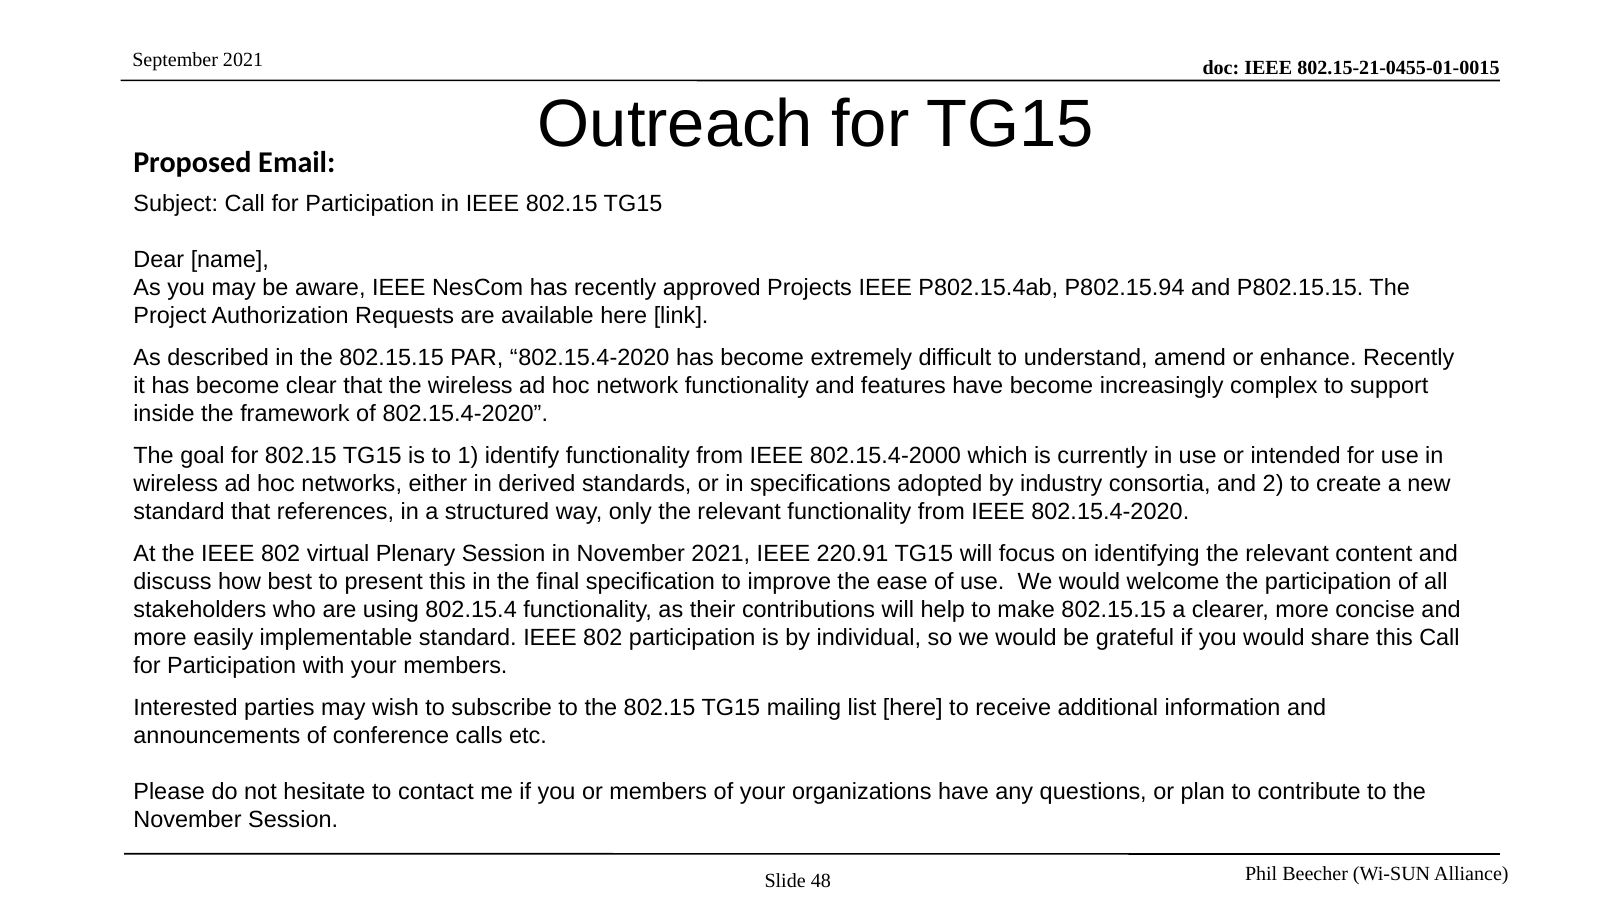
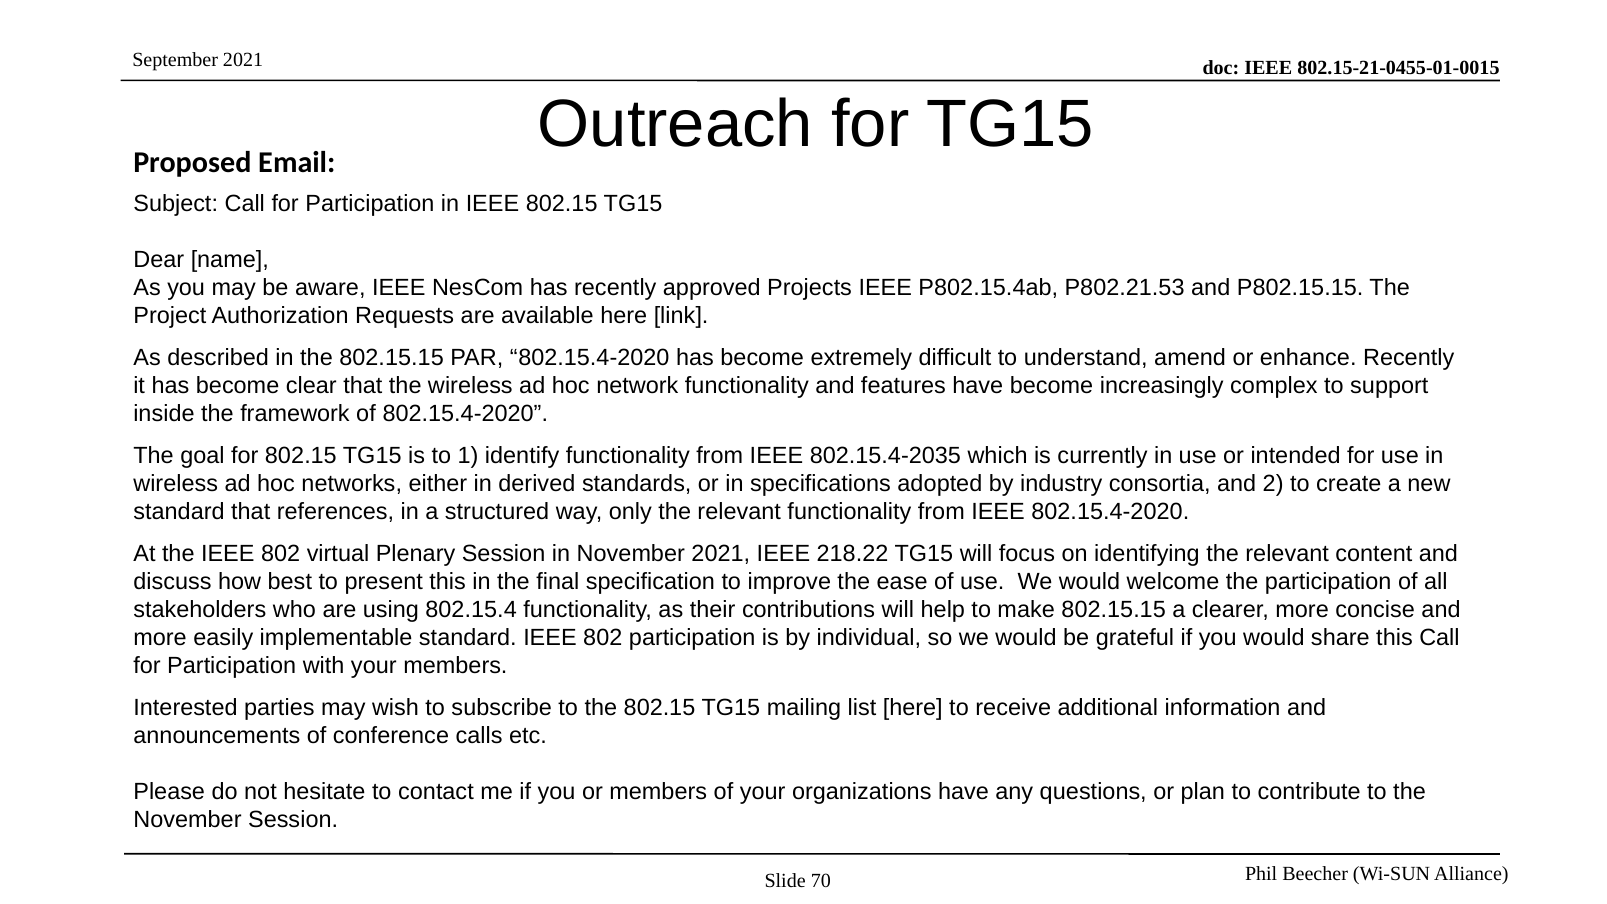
P802.15.94: P802.15.94 -> P802.21.53 (1125, 288)
802.15.4-2000: 802.15.4-2000 -> 802.15.4-2035 (885, 456)
220.91: 220.91 -> 218.22 (853, 553)
48: 48 -> 70 (821, 881)
